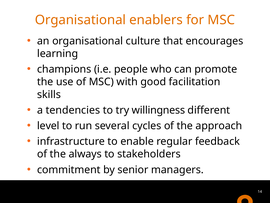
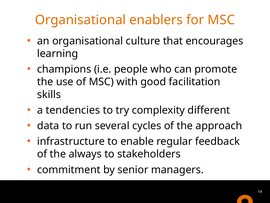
willingness: willingness -> complexity (158, 110)
level: level -> data (48, 126)
